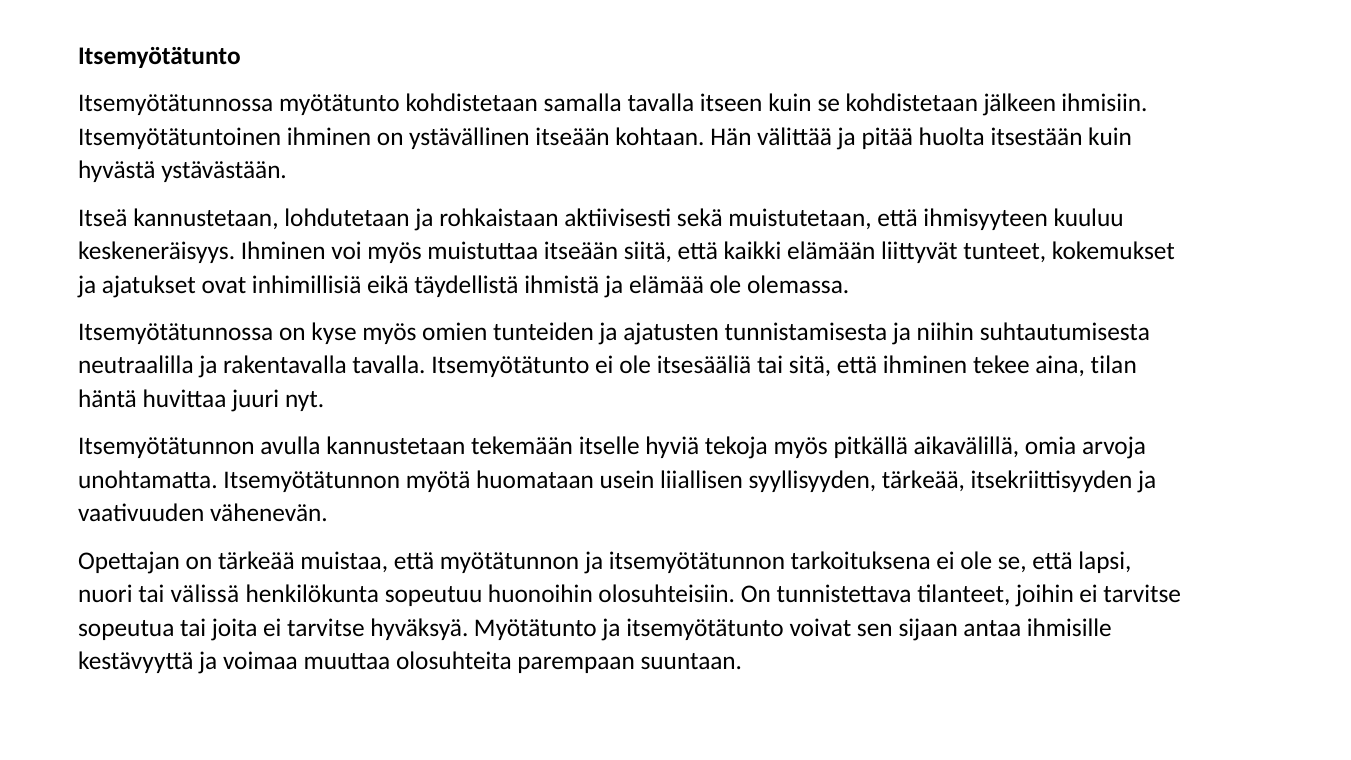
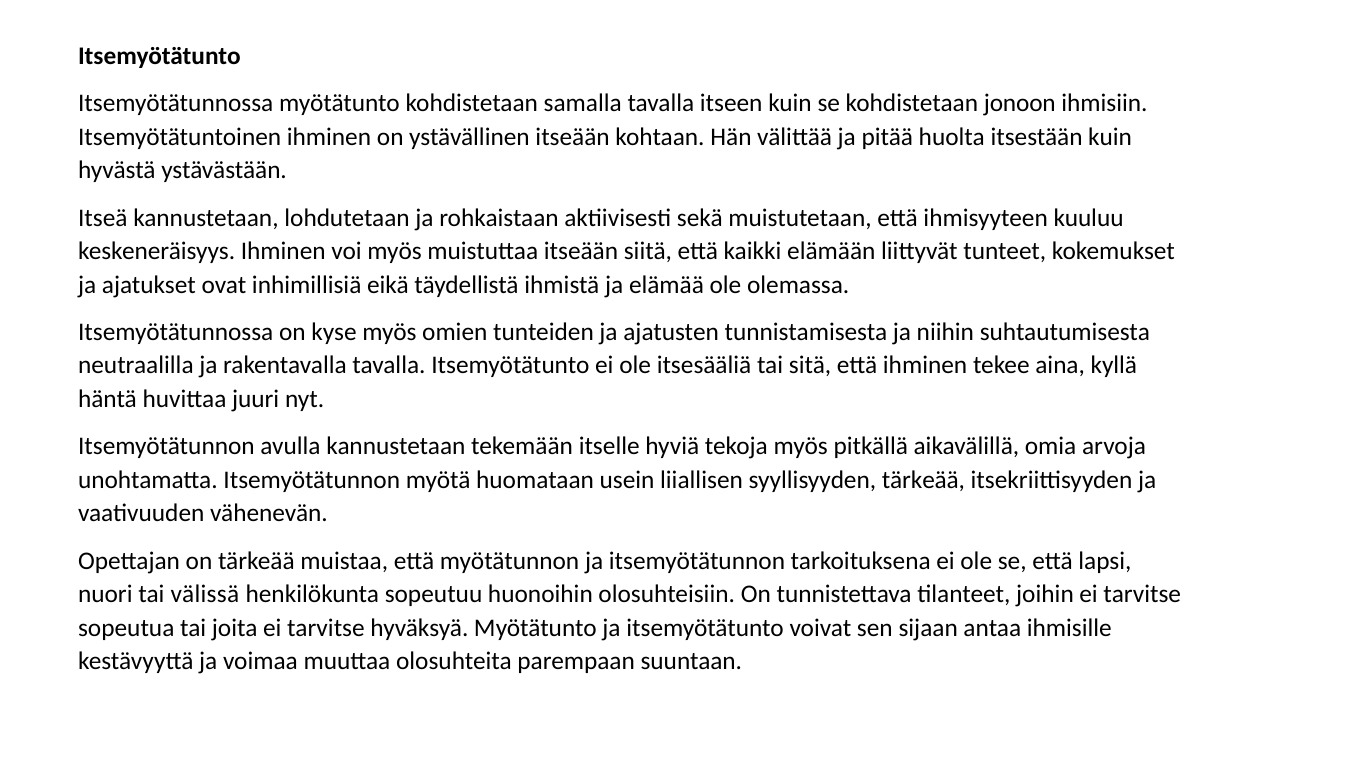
jälkeen: jälkeen -> jonoon (1020, 103)
tilan: tilan -> kyllä (1114, 366)
